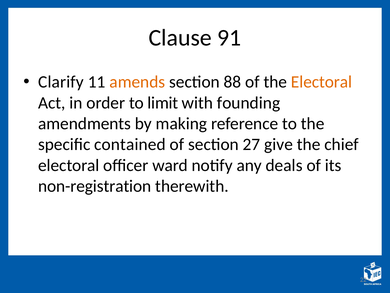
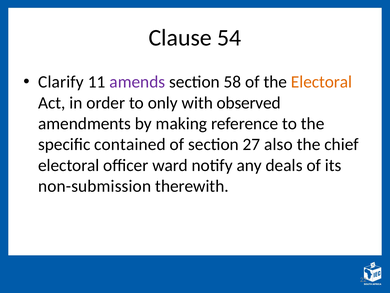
91: 91 -> 54 (229, 38)
amends colour: orange -> purple (137, 82)
88: 88 -> 58 (232, 82)
limit: limit -> only (163, 103)
founding: founding -> observed (249, 103)
give: give -> also (278, 144)
non-registration: non-registration -> non-submission (95, 186)
